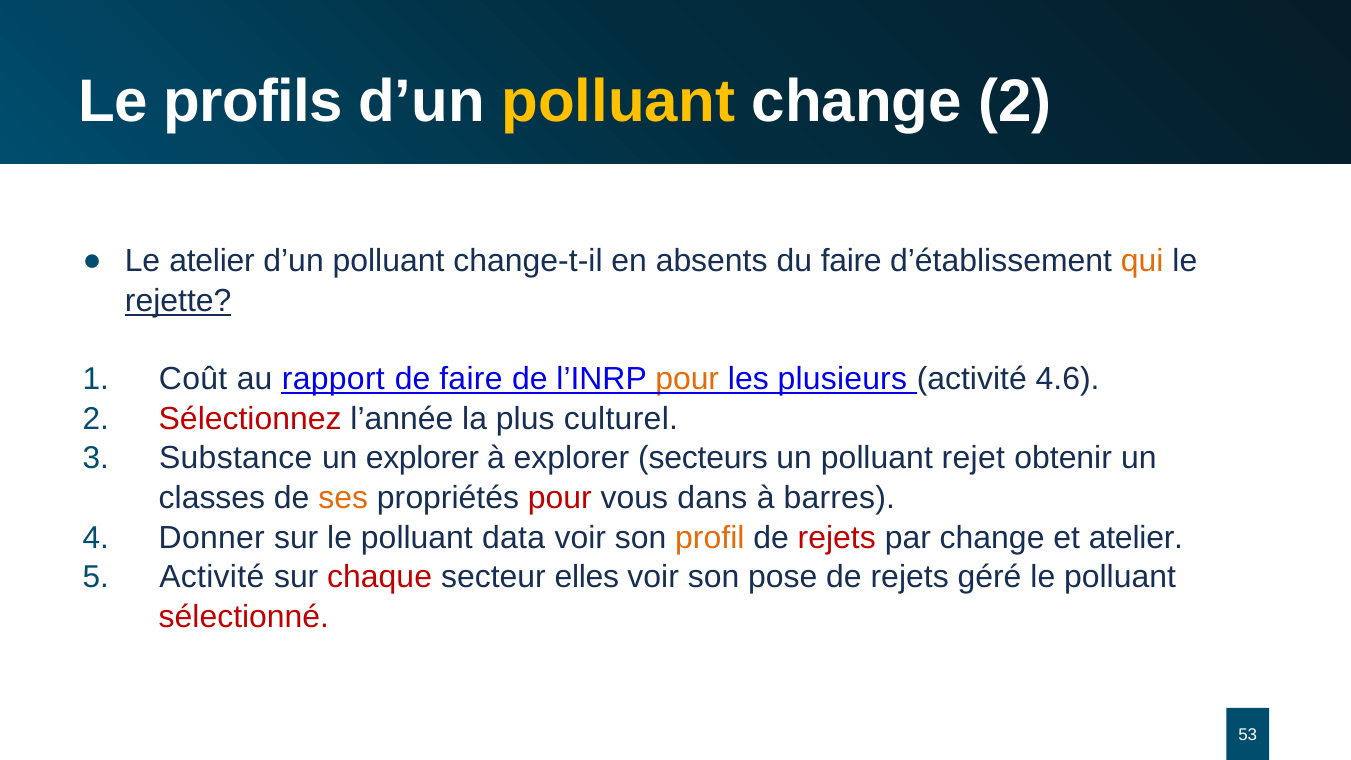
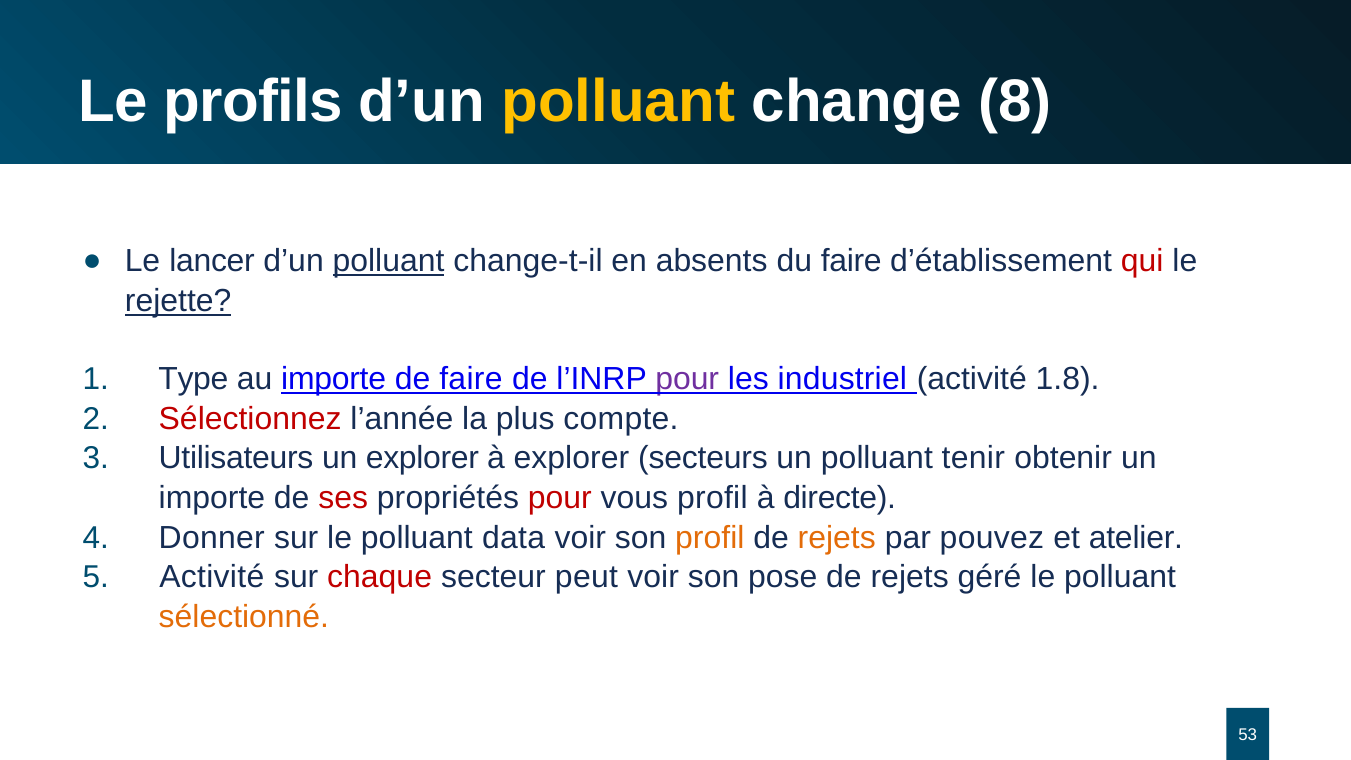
change 2: 2 -> 8 (1015, 102)
Le atelier: atelier -> lancer (212, 261)
polluant underline: none -> present (388, 261)
qui colour: orange -> red (1142, 261)
Coût: Coût -> Type (193, 379)
au rapport: rapport -> importe (334, 379)
pour colour: orange -> purple (687, 379)
plusieurs: plusieurs -> industriel (842, 379)
4.6: 4.6 -> 1.8 (1068, 379)
culturel: culturel -> compte (621, 419)
Substance: Substance -> Utilisateurs (236, 458)
rejet: rejet -> tenir (973, 458)
classes: classes -> importe (212, 498)
ses colour: orange -> red (343, 498)
vous dans: dans -> profil (712, 498)
barres: barres -> directe (840, 498)
rejets colour: red -> orange (837, 537)
par change: change -> pouvez (992, 537)
elles: elles -> peut (587, 577)
sélectionné colour: red -> orange (244, 617)
